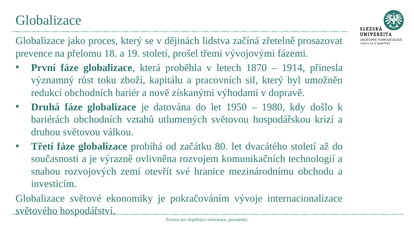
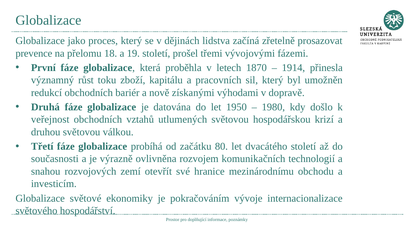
bariérách: bariérách -> veřejnost (50, 119)
